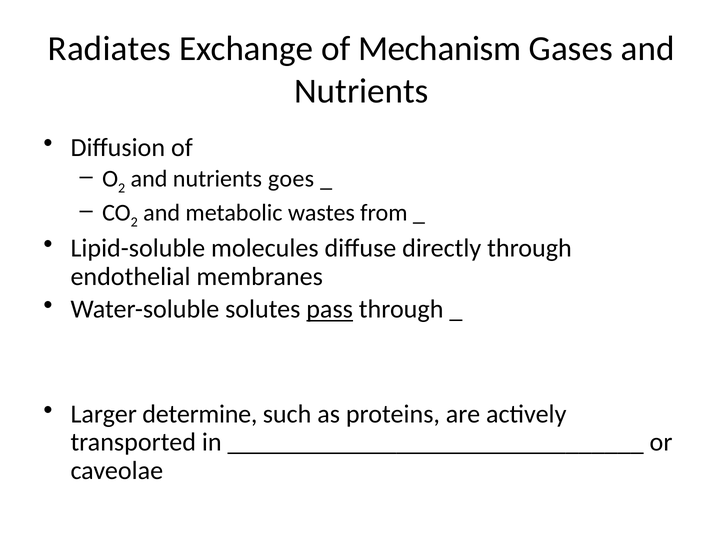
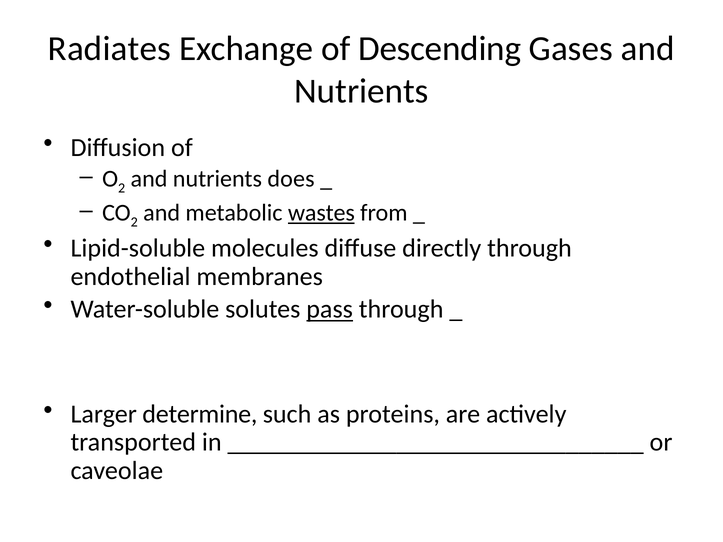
Mechanism: Mechanism -> Descending (440, 49)
goes: goes -> does (291, 179)
wastes underline: none -> present (321, 213)
